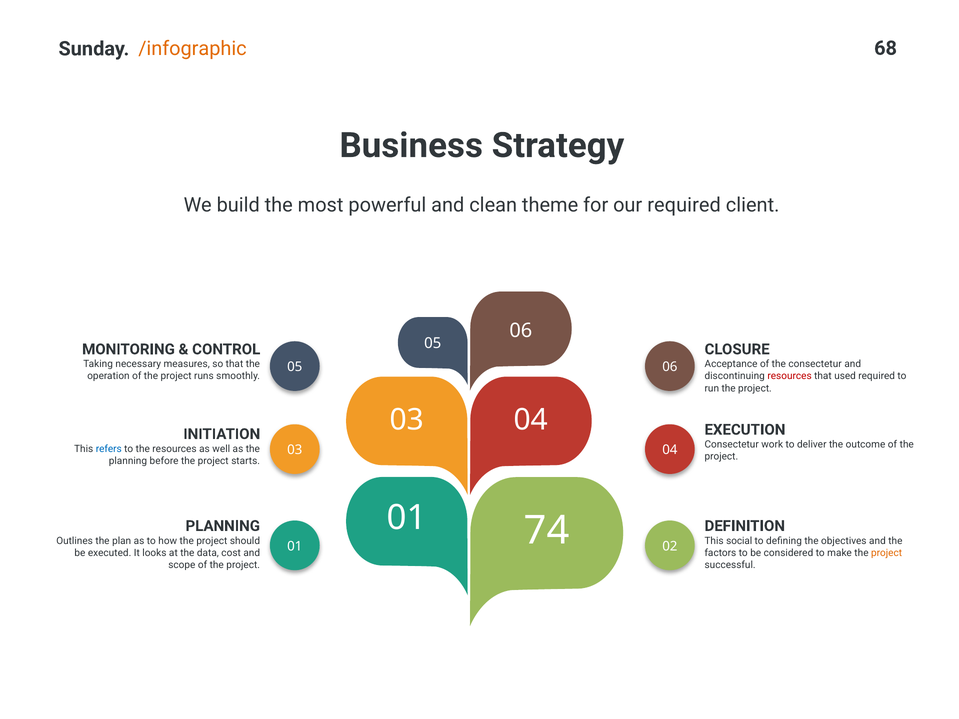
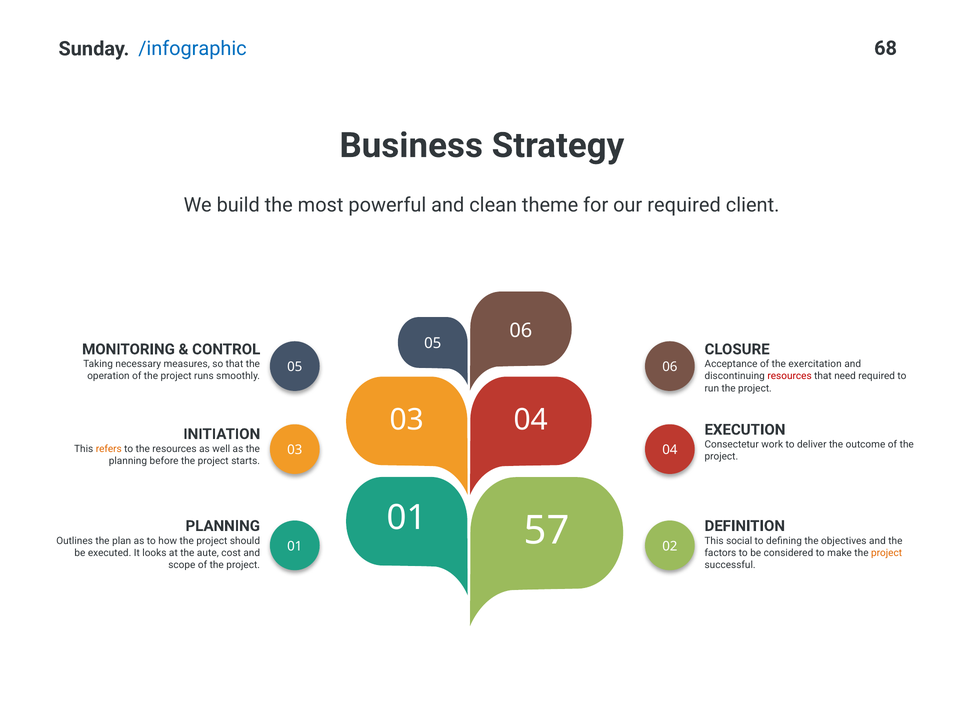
/infographic colour: orange -> blue (192, 49)
the consectetur: consectetur -> exercitation (815, 364)
used: used -> need (845, 376)
refers colour: blue -> orange (109, 449)
74: 74 -> 57 (547, 531)
data: data -> aute (208, 553)
